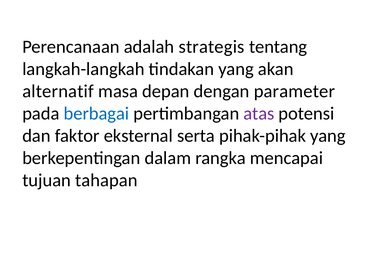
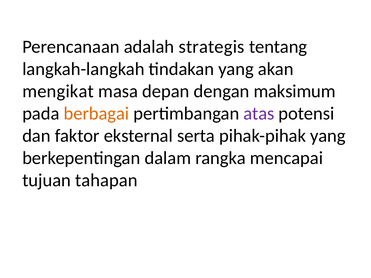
alternatif: alternatif -> mengikat (58, 91)
parameter: parameter -> maksimum (295, 91)
berbagai colour: blue -> orange (96, 114)
